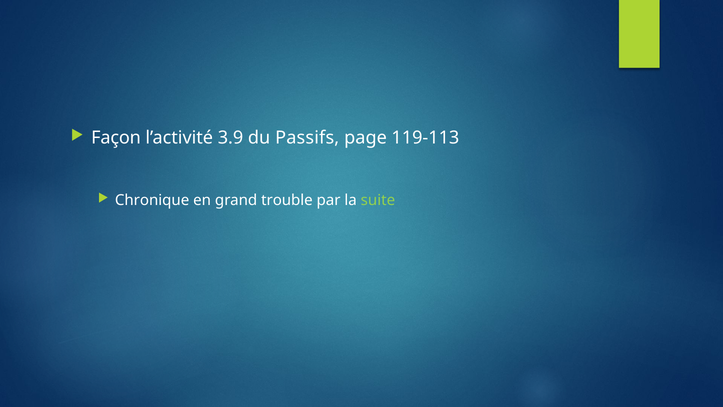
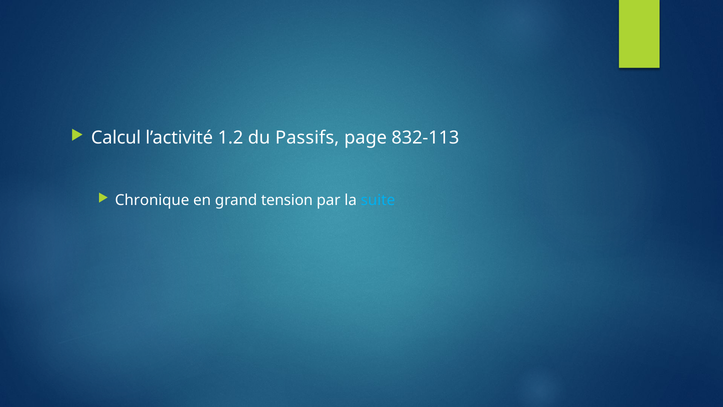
Façon: Façon -> Calcul (116, 138)
3.9: 3.9 -> 1.2 (231, 138)
119-113: 119-113 -> 832-113 (425, 138)
trouble: trouble -> tension (287, 200)
suite colour: light green -> light blue (378, 200)
